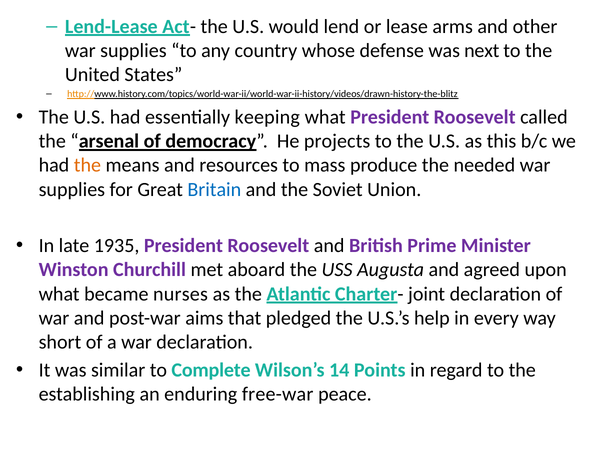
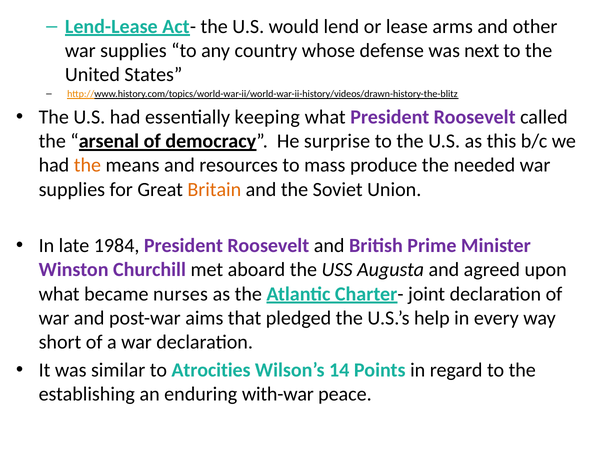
projects: projects -> surprise (337, 141)
Britain colour: blue -> orange (214, 189)
1935: 1935 -> 1984 (117, 245)
Complete: Complete -> Atrocities (211, 370)
free-war: free-war -> with-war (278, 394)
